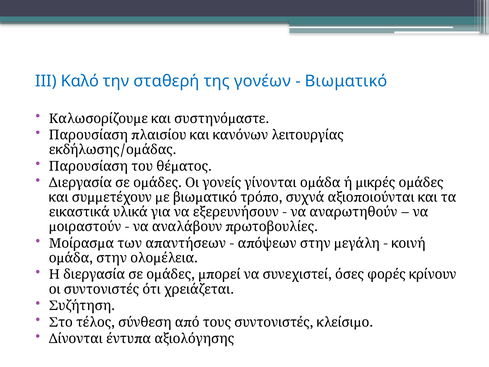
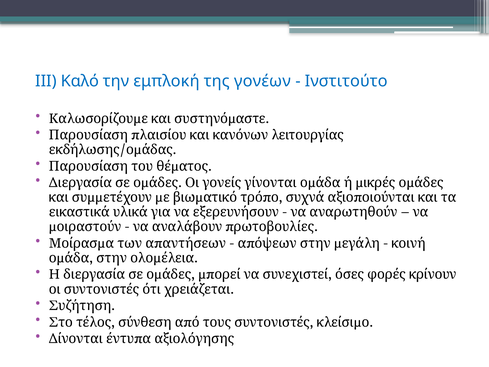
σταθερή: σταθερή -> εμπλοκή (167, 81)
Βιωματικό: Βιωματικό -> Ινστιτούτο (346, 81)
